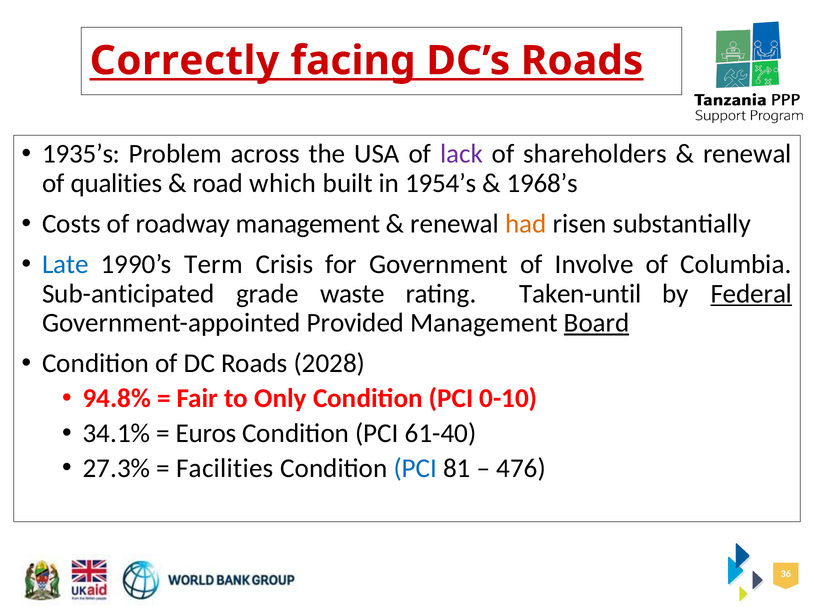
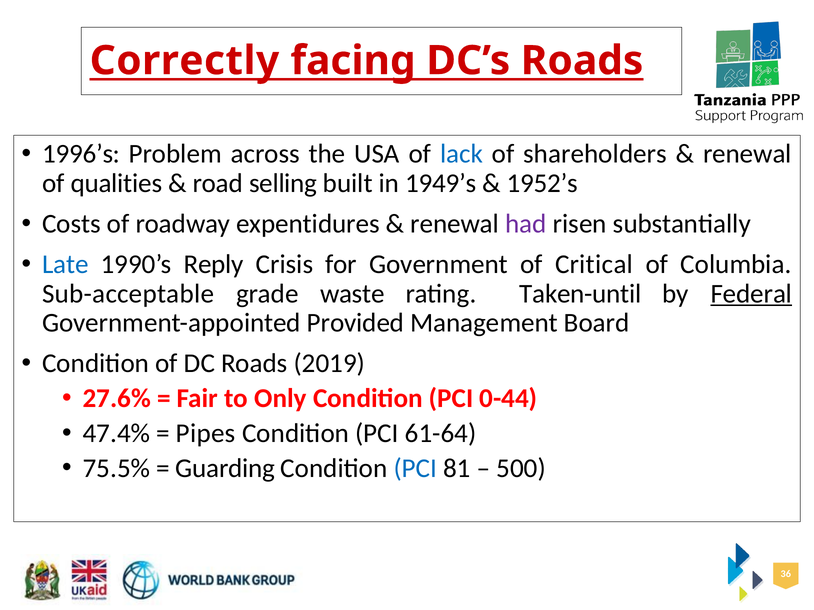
1935’s: 1935’s -> 1996’s (81, 154)
lack colour: purple -> blue (462, 154)
which: which -> selling (283, 183)
1954’s: 1954’s -> 1949’s (441, 183)
1968’s: 1968’s -> 1952’s (542, 183)
roadway management: management -> expentidures (308, 224)
had colour: orange -> purple (526, 224)
Term: Term -> Reply (214, 265)
Involve: Involve -> Critical (594, 265)
Sub-anticipated: Sub-anticipated -> Sub-acceptable (128, 294)
Board underline: present -> none (597, 323)
2028: 2028 -> 2019 (329, 364)
94.8%: 94.8% -> 27.6% (117, 399)
0-10: 0-10 -> 0-44 (508, 399)
34.1%: 34.1% -> 47.4% (116, 434)
Euros: Euros -> Pipes (206, 434)
61-40: 61-40 -> 61-64 (441, 434)
27.3%: 27.3% -> 75.5% (116, 468)
Facilities: Facilities -> Guarding (225, 468)
476: 476 -> 500 (521, 468)
